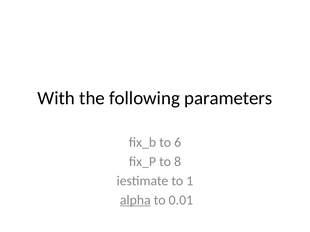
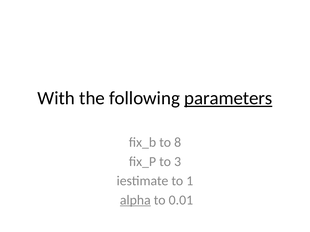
parameters underline: none -> present (228, 98)
6: 6 -> 8 (178, 143)
8: 8 -> 3 (178, 162)
